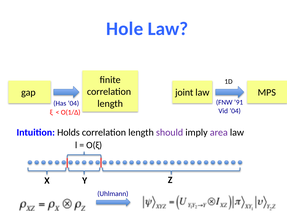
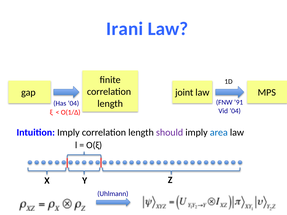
Hole: Hole -> Irani (125, 29)
Intuition Holds: Holds -> Imply (68, 133)
area colour: purple -> blue (219, 133)
